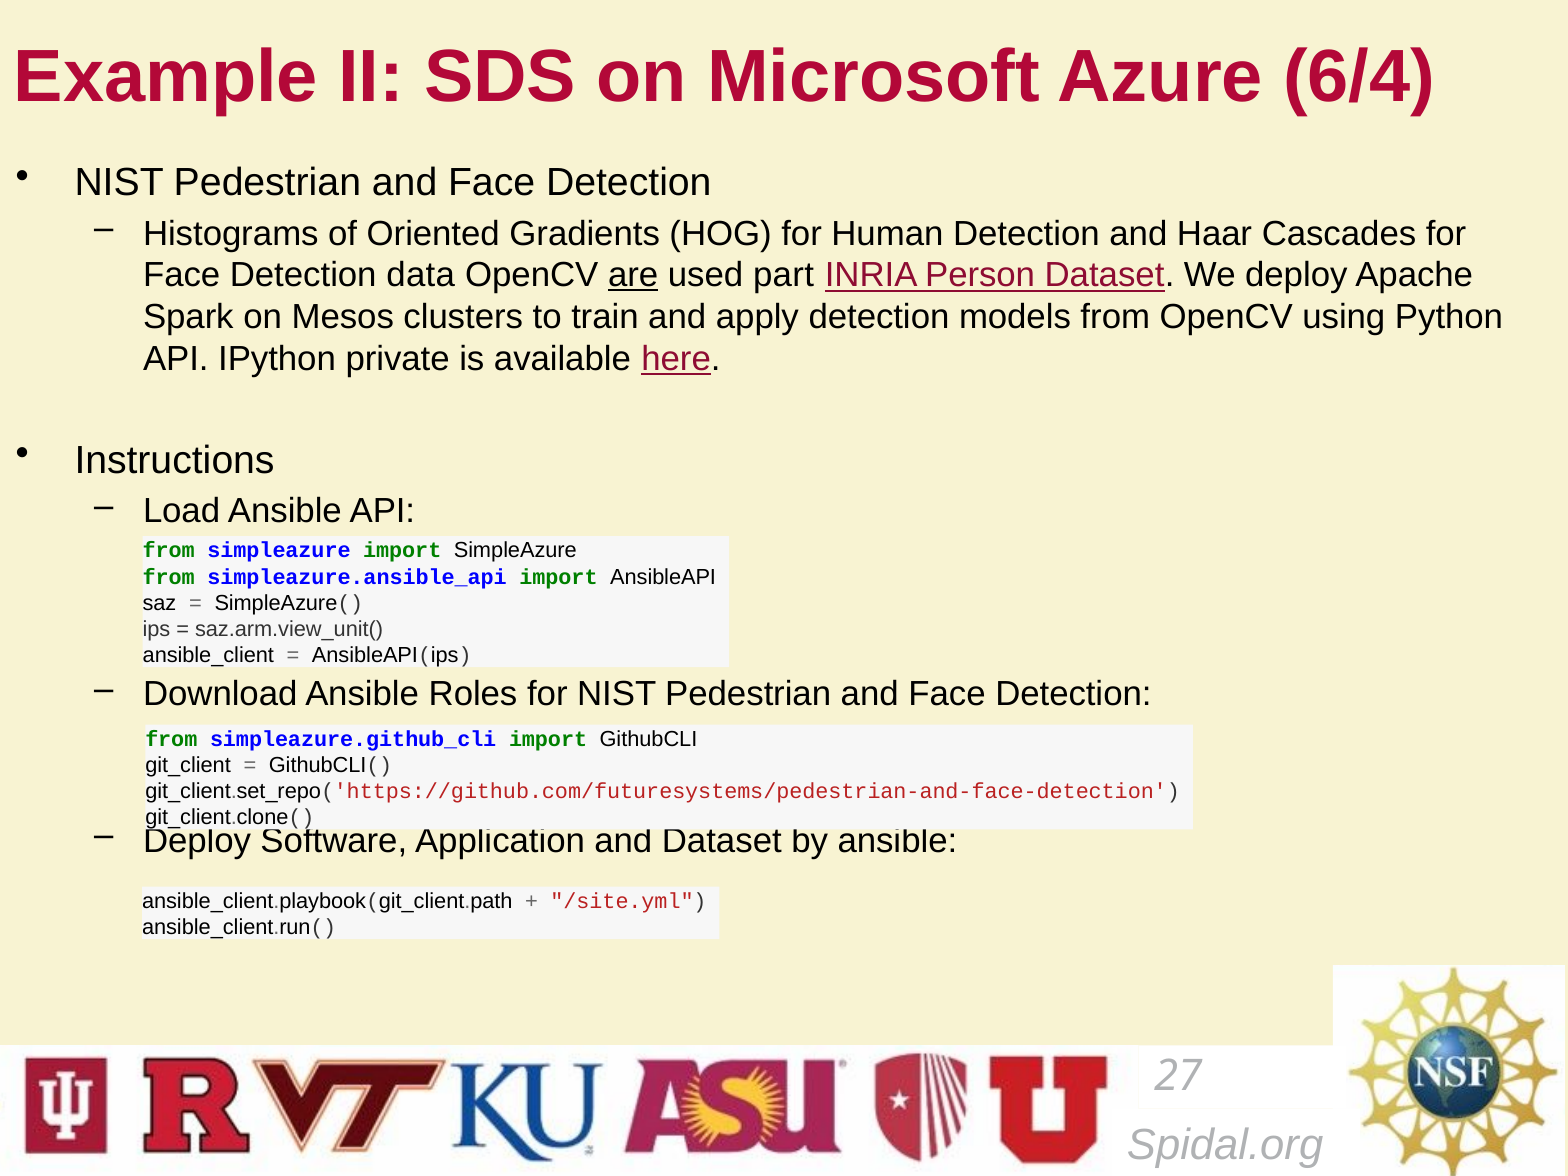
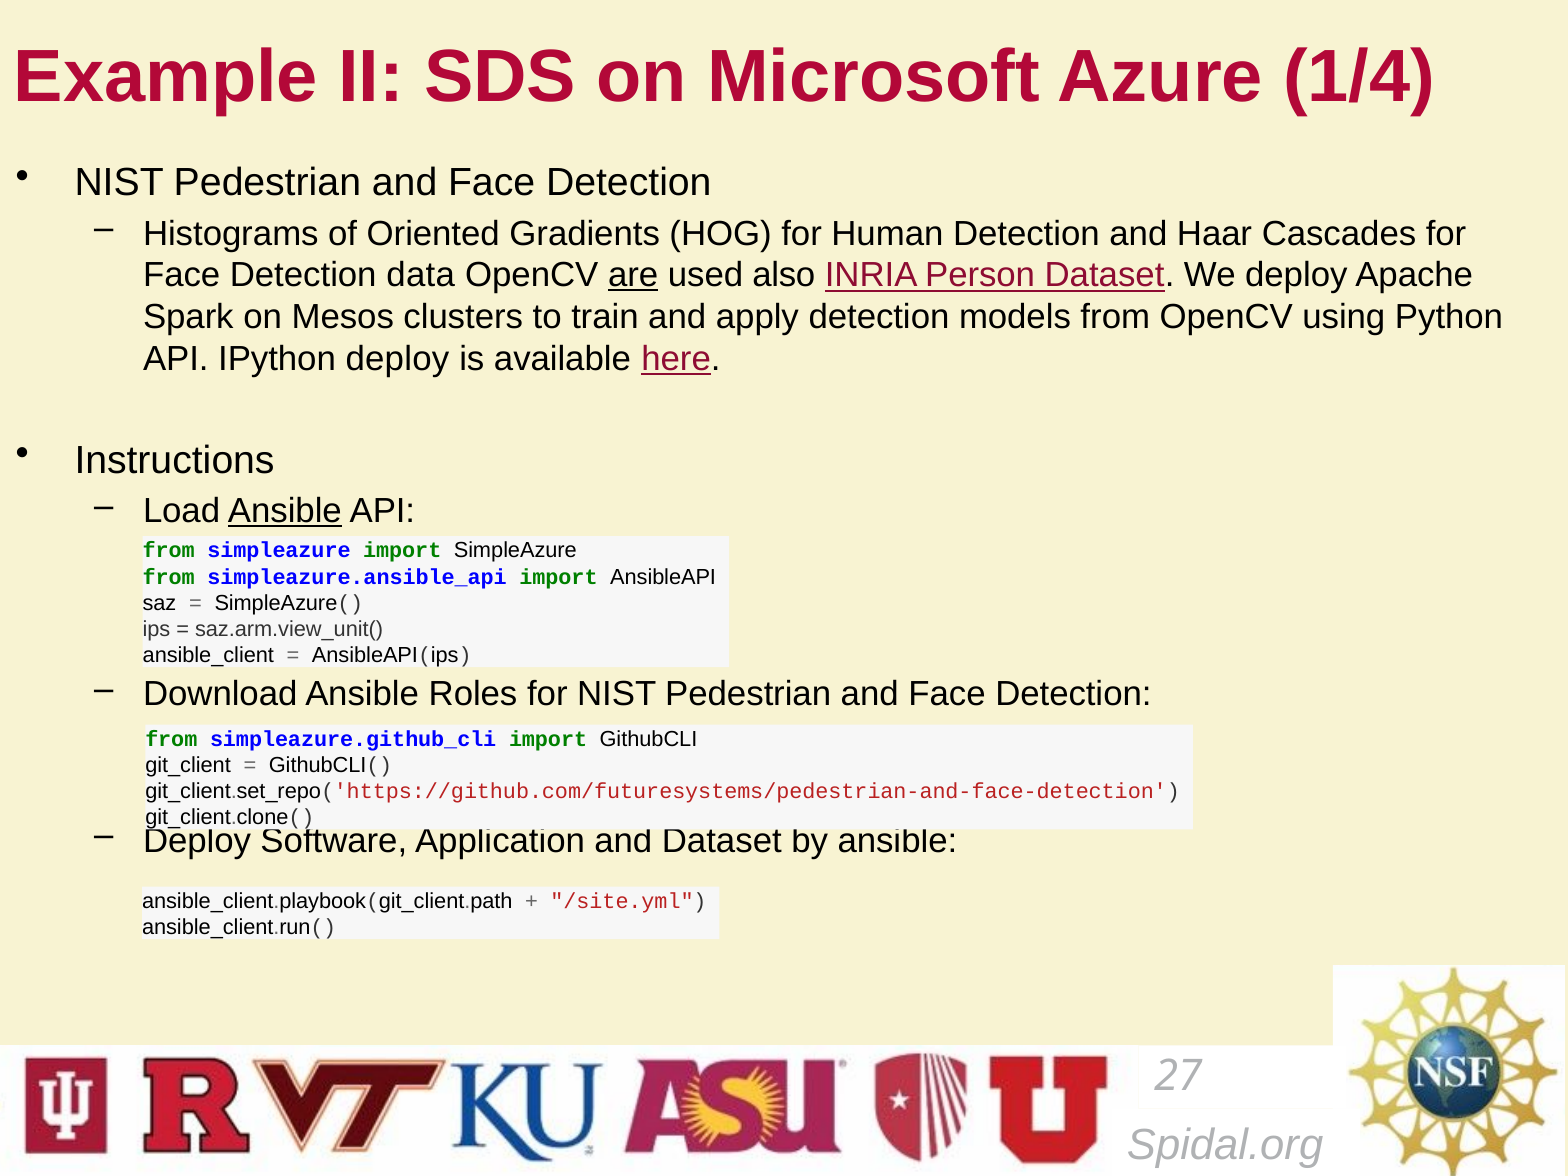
6/4: 6/4 -> 1/4 (1359, 77)
part: part -> also (784, 275)
IPython private: private -> deploy (397, 359)
Ansible underline: none -> present (285, 511)
